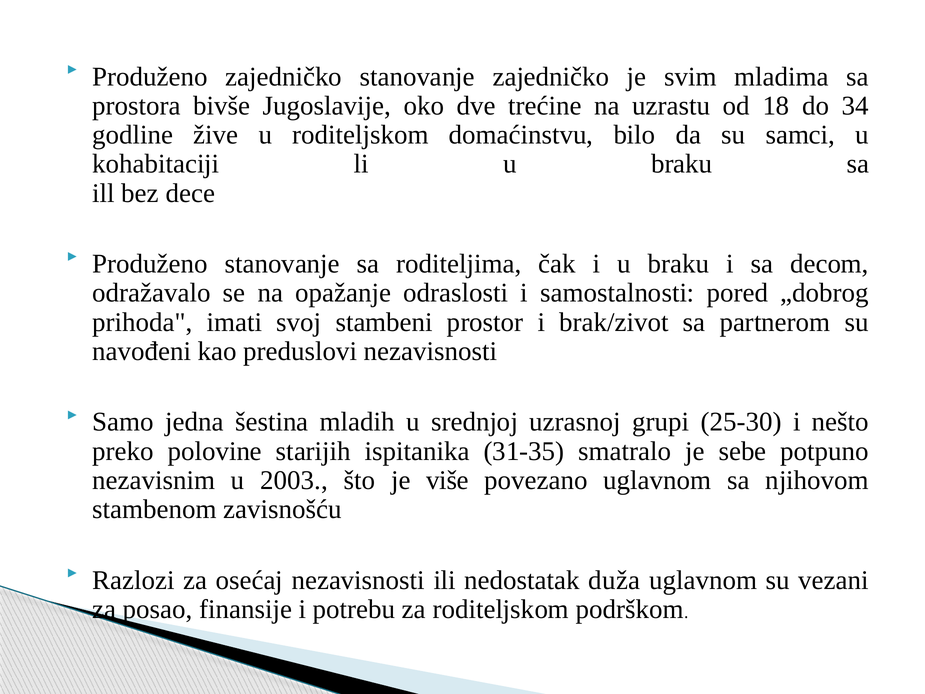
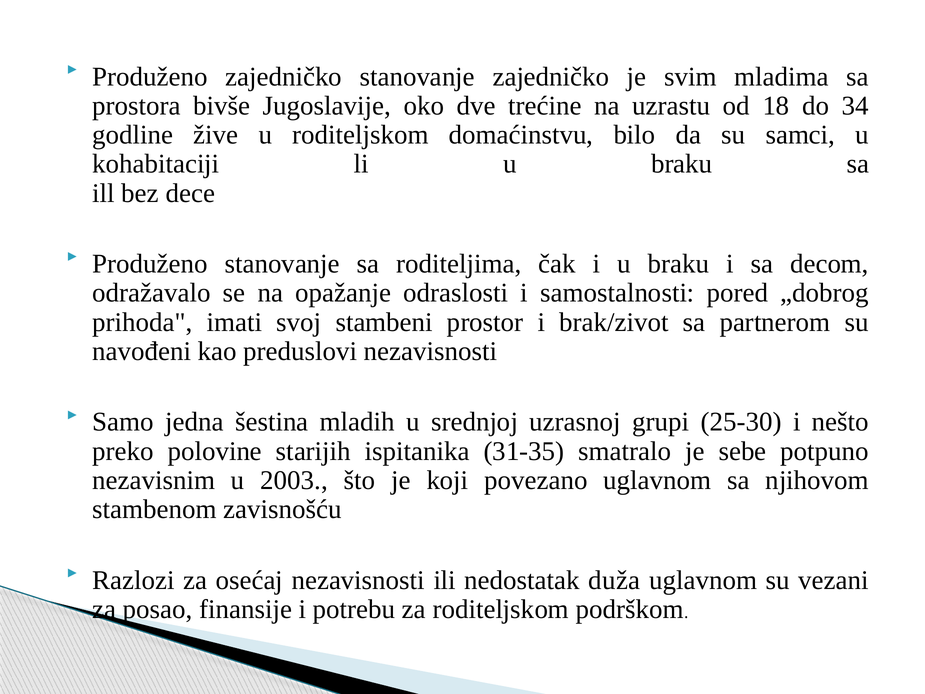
više: više -> koji (447, 480)
